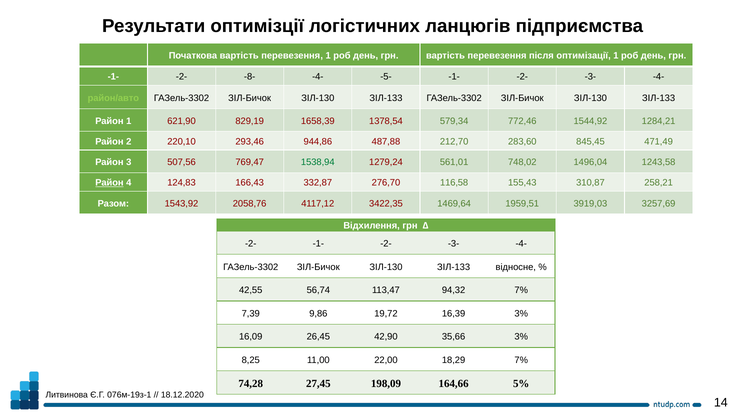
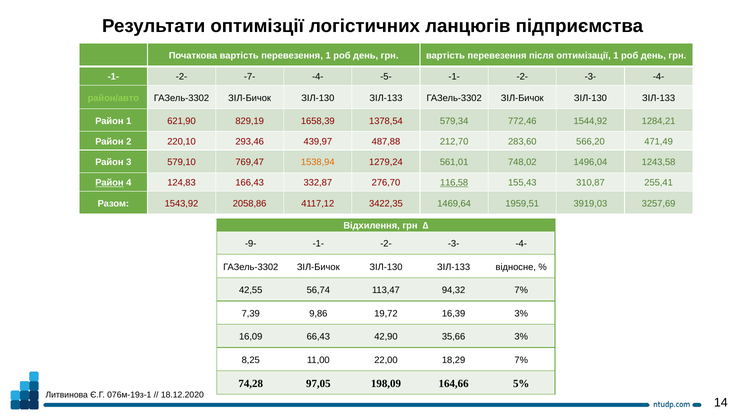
-8-: -8- -> -7- (250, 77)
944,86: 944,86 -> 439,97 (318, 142)
845,45: 845,45 -> 566,20 (590, 142)
507,56: 507,56 -> 579,10 (182, 162)
1538,94 colour: green -> orange (318, 162)
116,58 underline: none -> present (454, 183)
258,21: 258,21 -> 255,41 (659, 183)
2058,76: 2058,76 -> 2058,86 (250, 204)
-2-: -2- -> -9- (251, 244)
26,45: 26,45 -> 66,43 (318, 337)
27,45: 27,45 -> 97,05 (318, 384)
